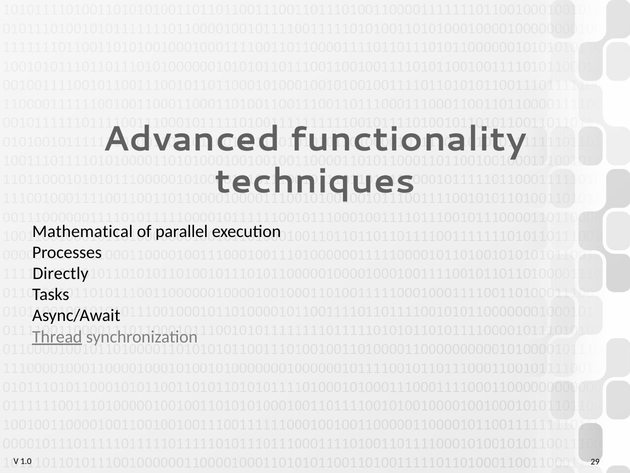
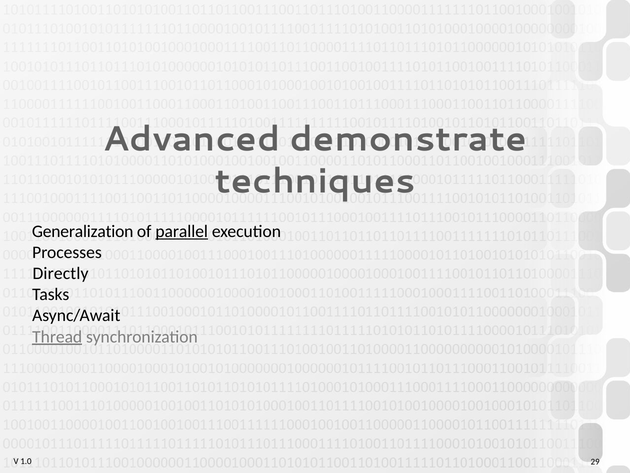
functionality: functionality -> demonstrate (408, 139)
Mathematical: Mathematical -> Generalization (83, 231)
parallel underline: none -> present (182, 231)
